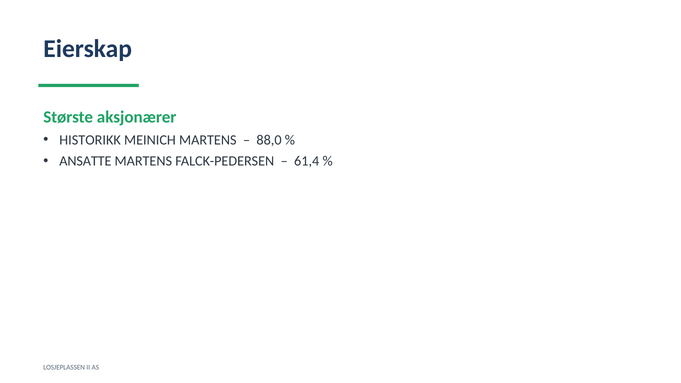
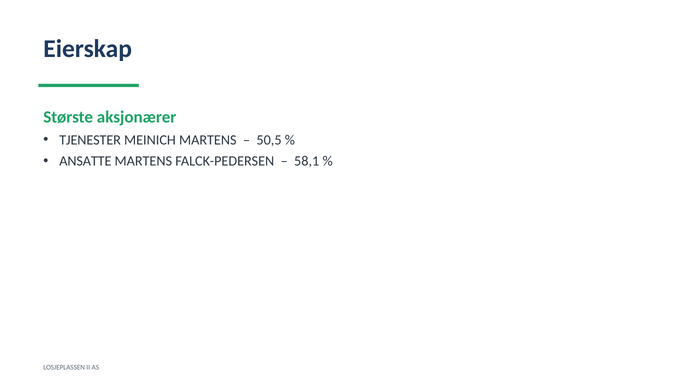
HISTORIKK: HISTORIKK -> TJENESTER (90, 140)
88,0: 88,0 -> 50,5 (269, 140)
61,4: 61,4 -> 58,1 (307, 161)
